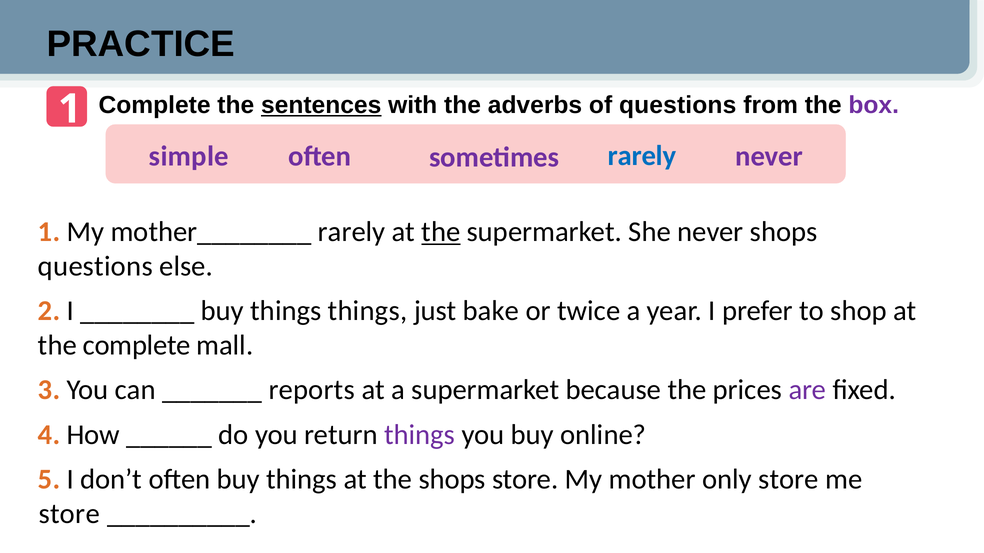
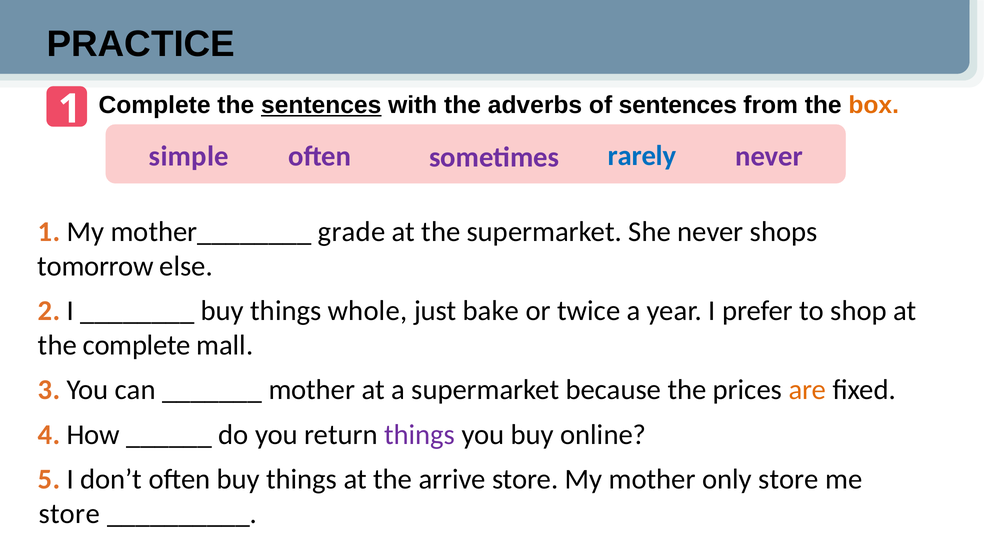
of questions: questions -> sentences (678, 105)
box colour: purple -> orange (874, 105)
mother________ rarely: rarely -> grade (352, 232)
the underline: present -> none (441, 232)
questions: questions -> tomorrow (96, 266)
things things: things -> whole (368, 311)
reports: reports -> mother (312, 390)
are colour: purple -> orange (807, 390)
the shops: shops -> arrive (452, 480)
